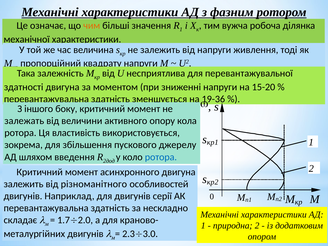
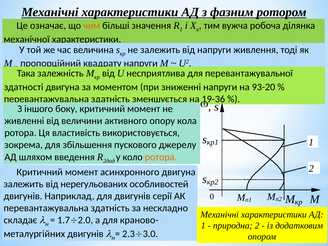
15-20: 15-20 -> 93-20 (263, 87)
залежать: залежать -> живленні (24, 121)
ротора colour: blue -> orange (161, 157)
різноманітного: різноманітного -> нерегульованих (94, 184)
